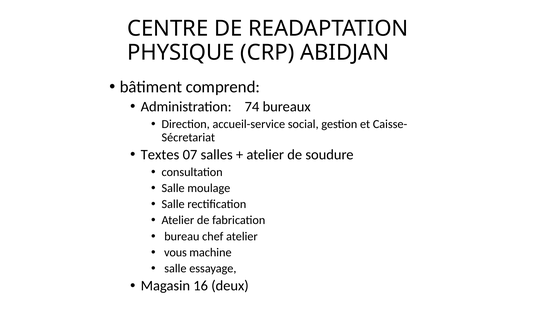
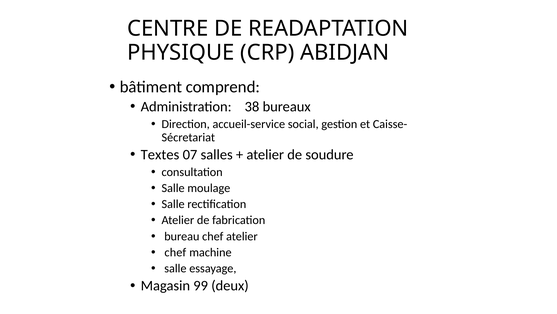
74: 74 -> 38 (252, 107)
vous: vous -> chef (175, 252)
16: 16 -> 99 (201, 285)
